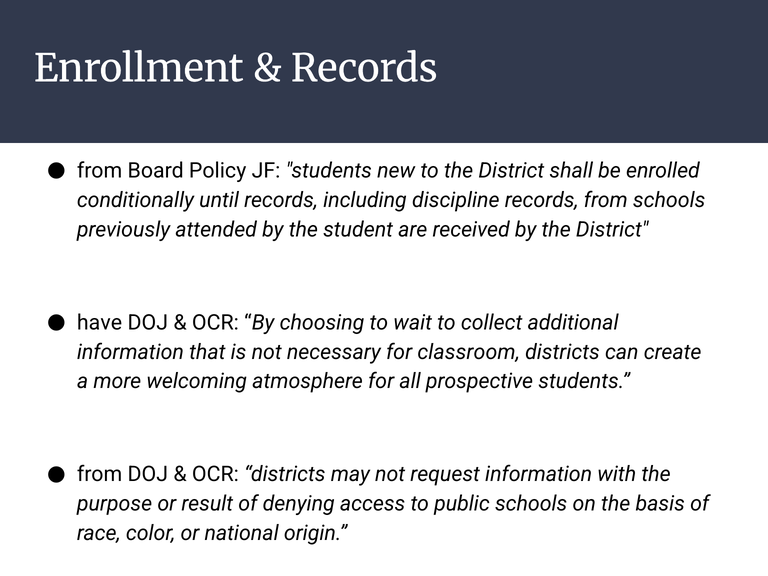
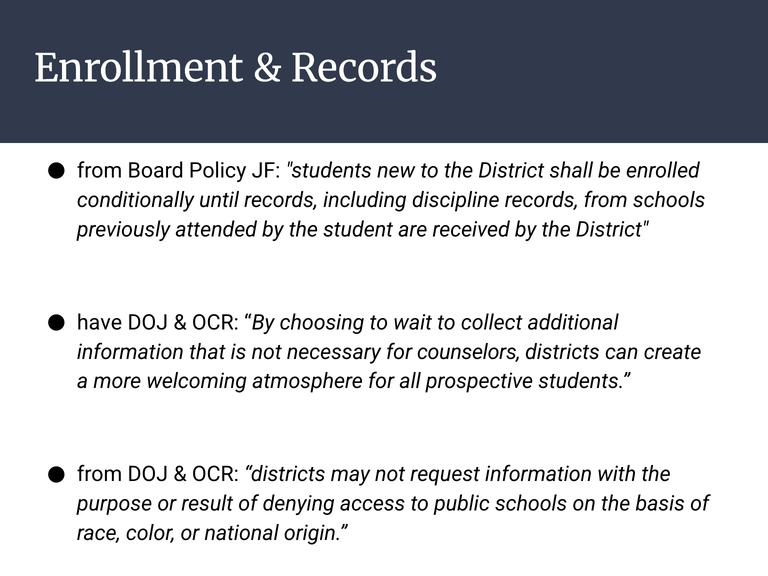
classroom: classroom -> counselors (469, 352)
